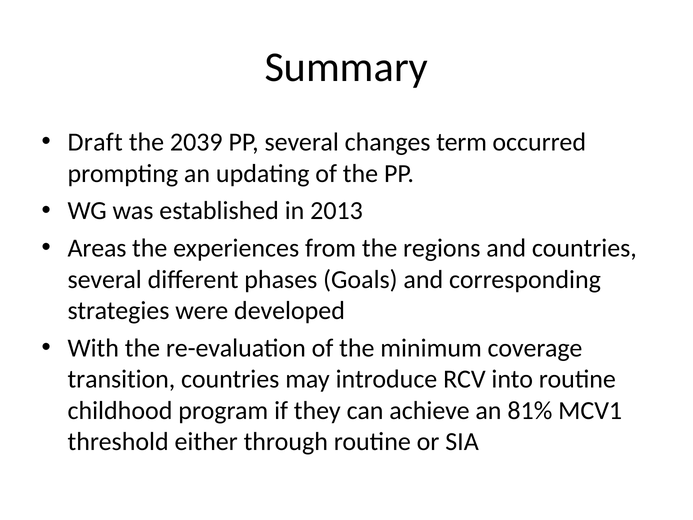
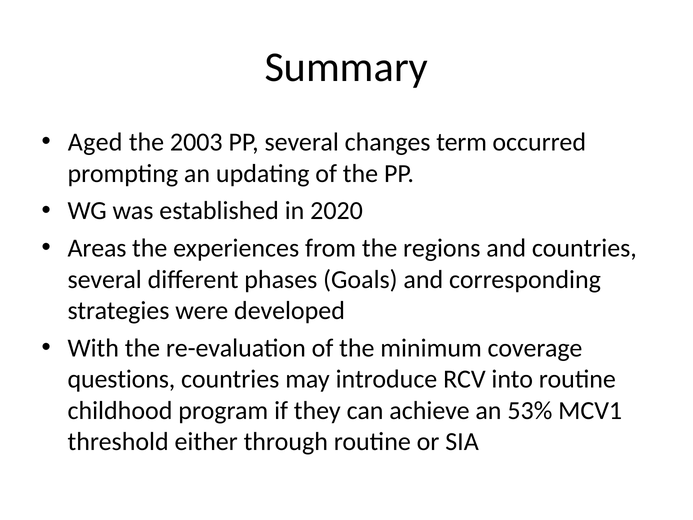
Draft: Draft -> Aged (95, 142)
2039: 2039 -> 2003 (196, 142)
2013: 2013 -> 2020 (337, 211)
transition: transition -> questions (121, 379)
81%: 81% -> 53% (530, 410)
